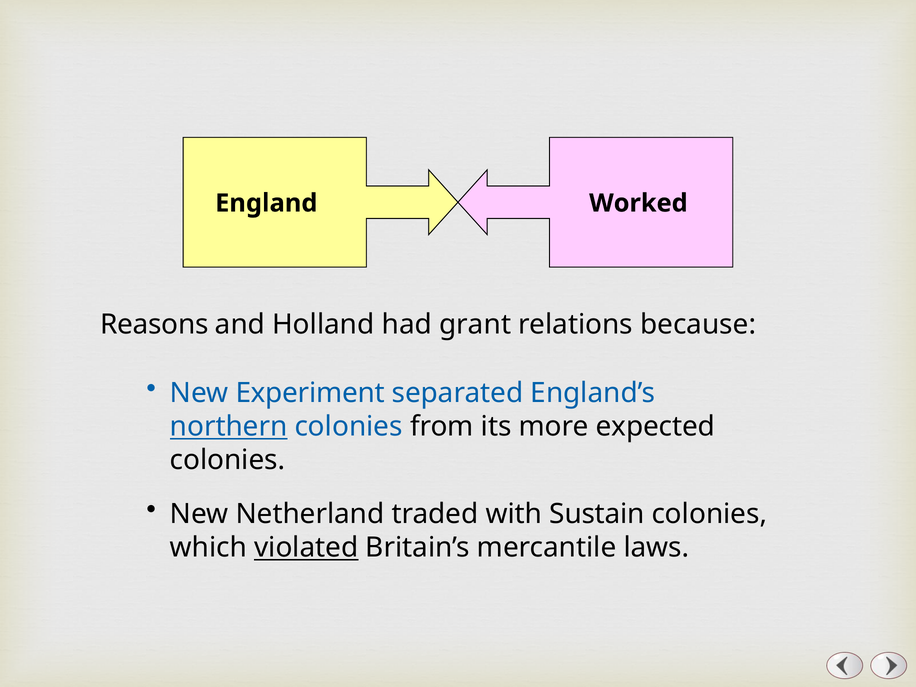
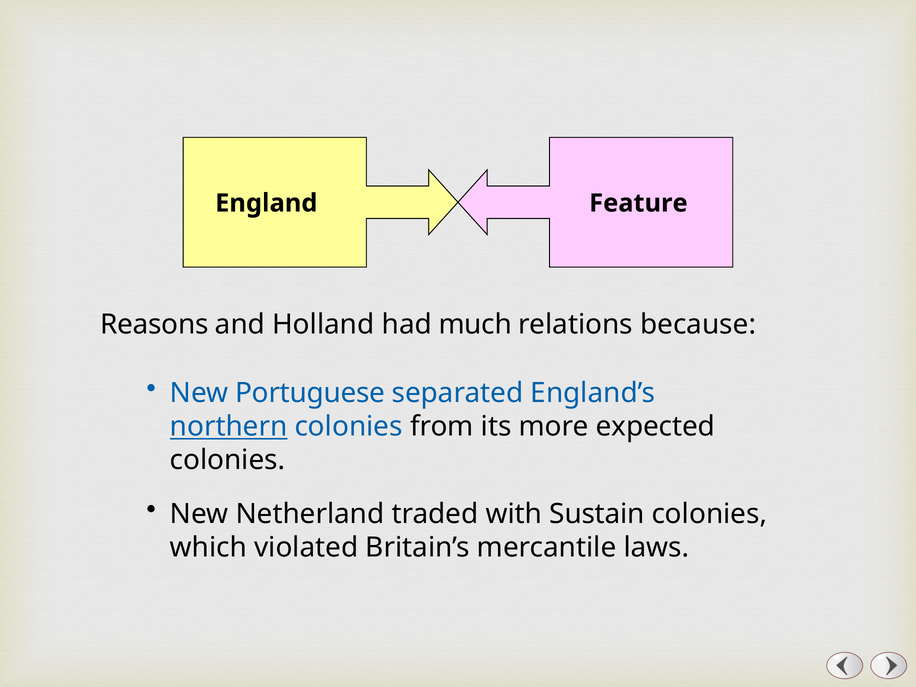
Worked: Worked -> Feature (638, 203)
grant: grant -> much (475, 324)
Experiment: Experiment -> Portuguese (310, 393)
violated underline: present -> none (306, 548)
